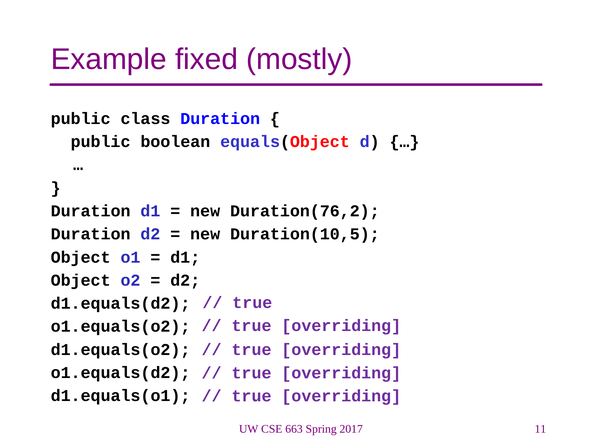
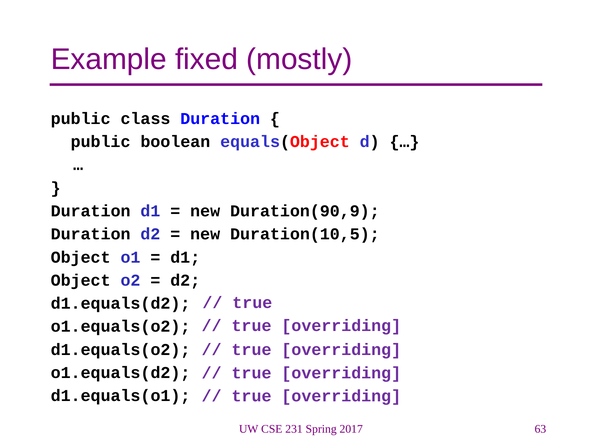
Duration(76,2: Duration(76,2 -> Duration(90,9 (305, 211)
663: 663 -> 231 (294, 429)
11: 11 -> 63 (540, 429)
